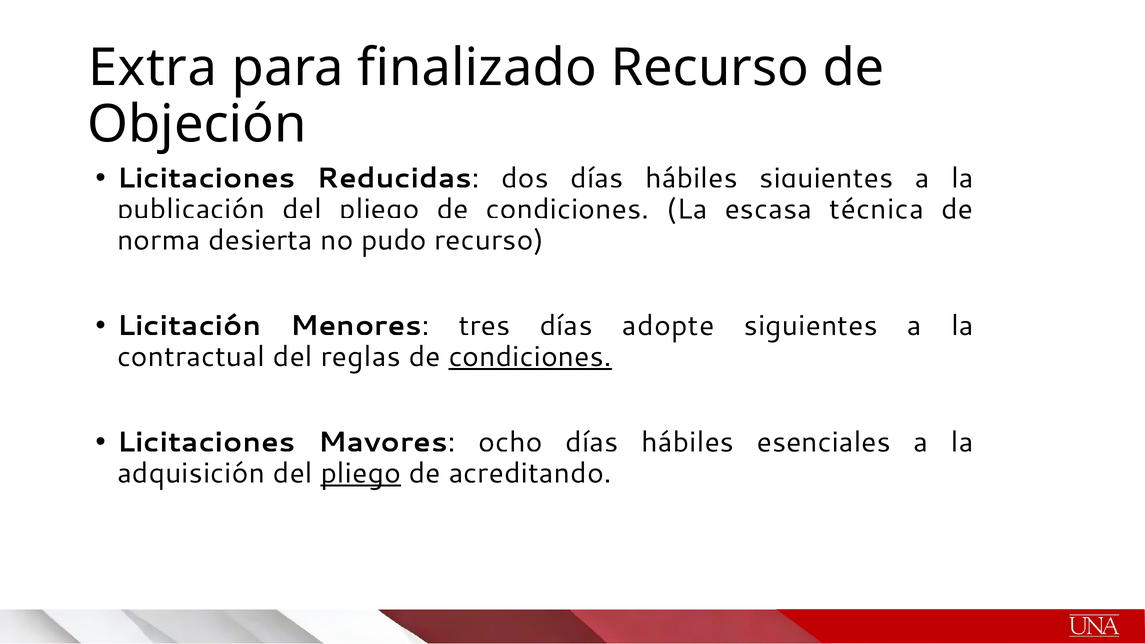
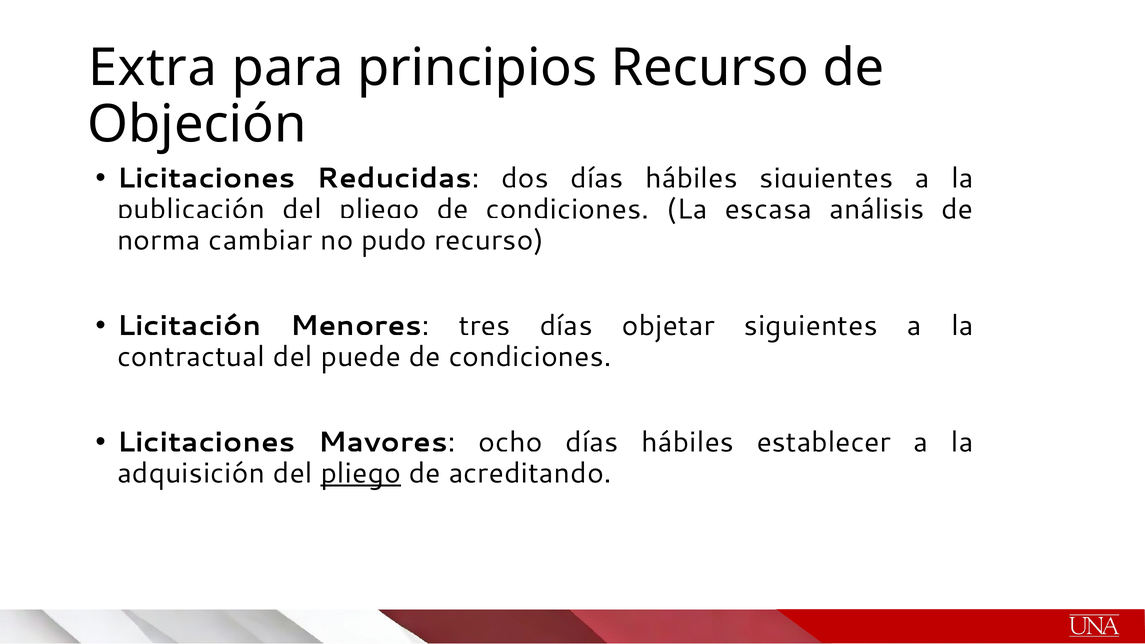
finalizado: finalizado -> principios (477, 68)
técnica: técnica -> análisis (877, 209)
desierta: desierta -> cambiar (260, 240)
adopte: adopte -> objetar (668, 326)
reglas: reglas -> puede (361, 357)
condiciones underline: present -> none (530, 357)
esenciales: esenciales -> establecer (824, 442)
